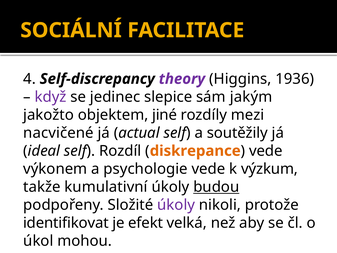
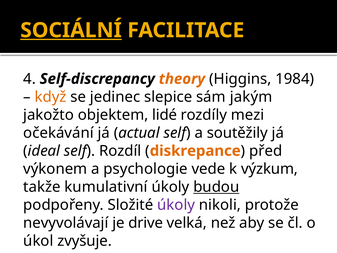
SOCIÁLNÍ underline: none -> present (71, 30)
theory colour: purple -> orange (182, 79)
1936: 1936 -> 1984 (295, 79)
když colour: purple -> orange (51, 97)
jiné: jiné -> lidé (165, 115)
nacvičené: nacvičené -> očekávání (58, 133)
vede: vede -> před (266, 151)
identifikovat: identifikovat -> nevyvolávají (66, 223)
efekt: efekt -> drive (146, 223)
mohou: mohou -> zvyšuje (85, 241)
